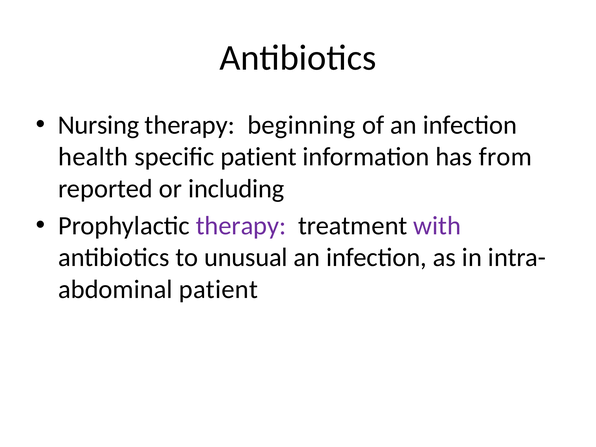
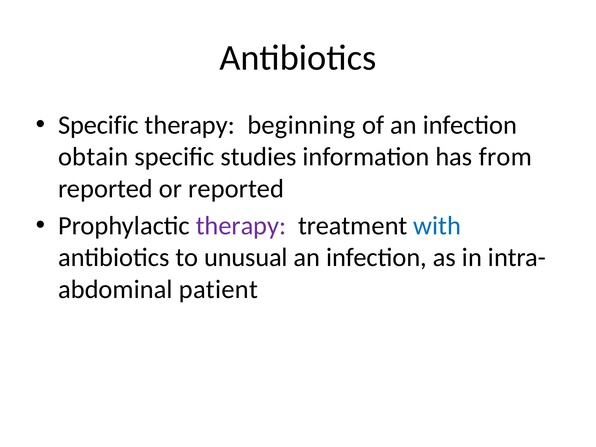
Nursing: Nursing -> Specific (98, 125)
health: health -> obtain (93, 157)
specific patient: patient -> studies (259, 157)
or including: including -> reported (236, 189)
with colour: purple -> blue (437, 226)
